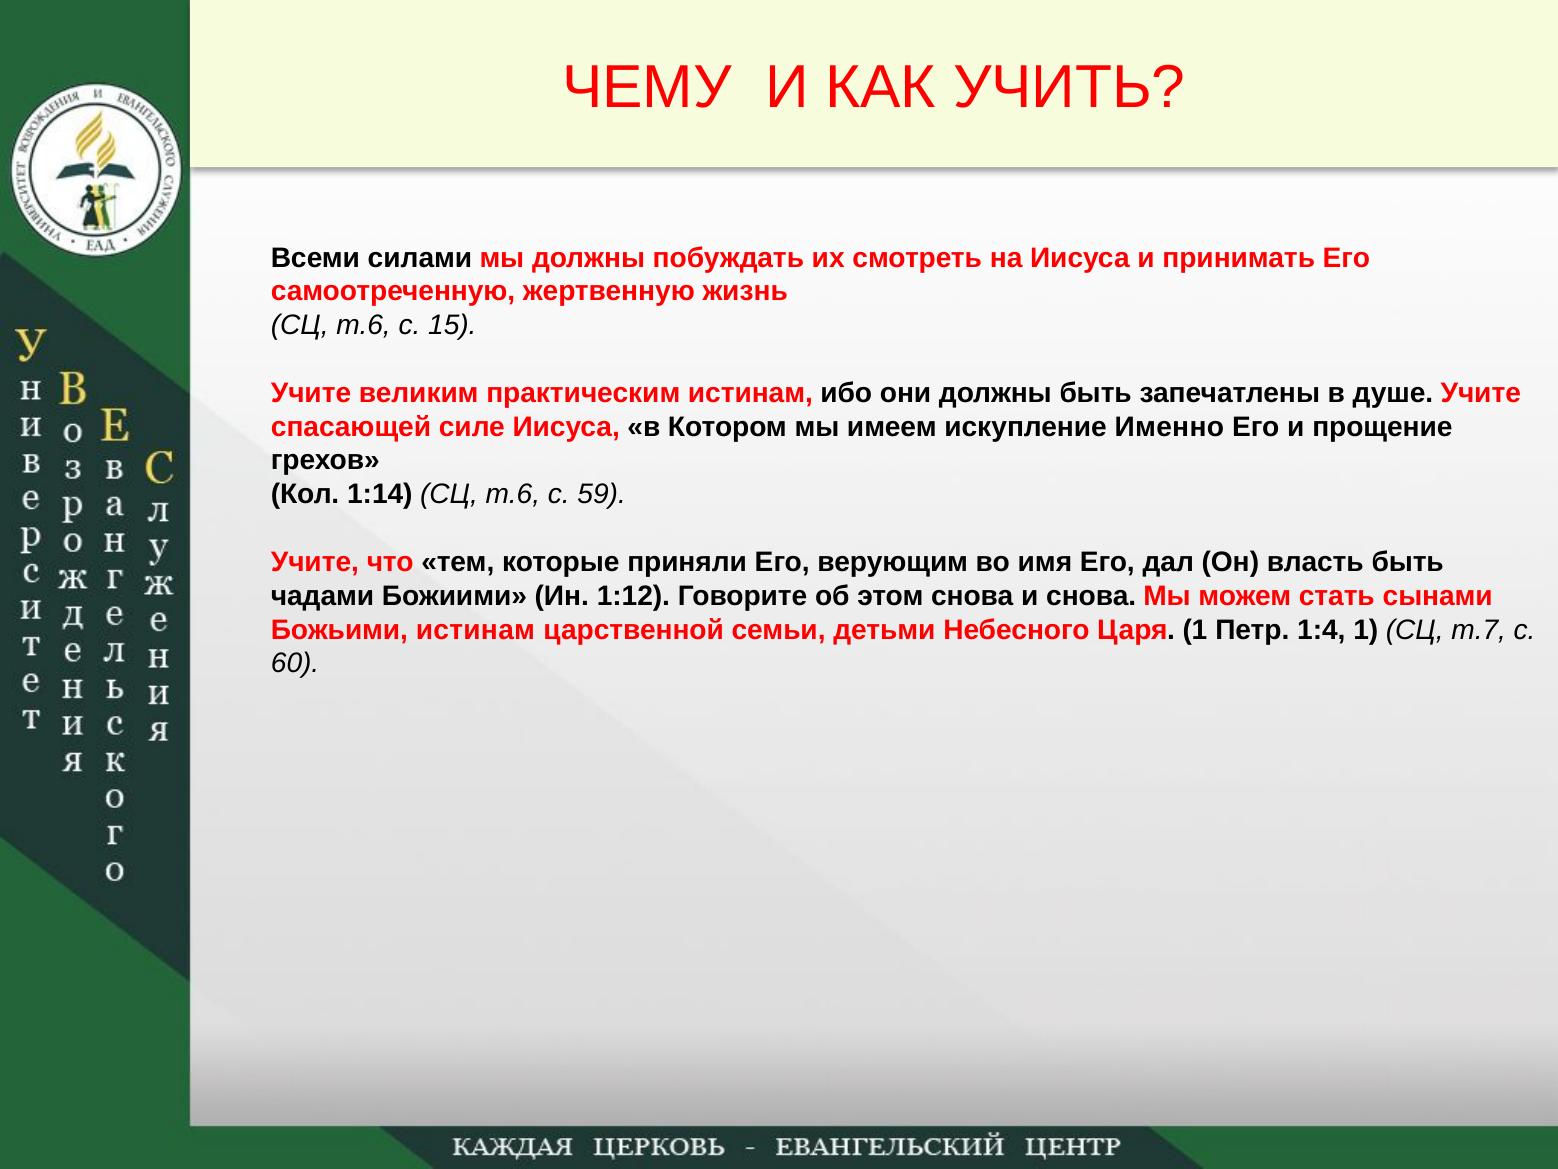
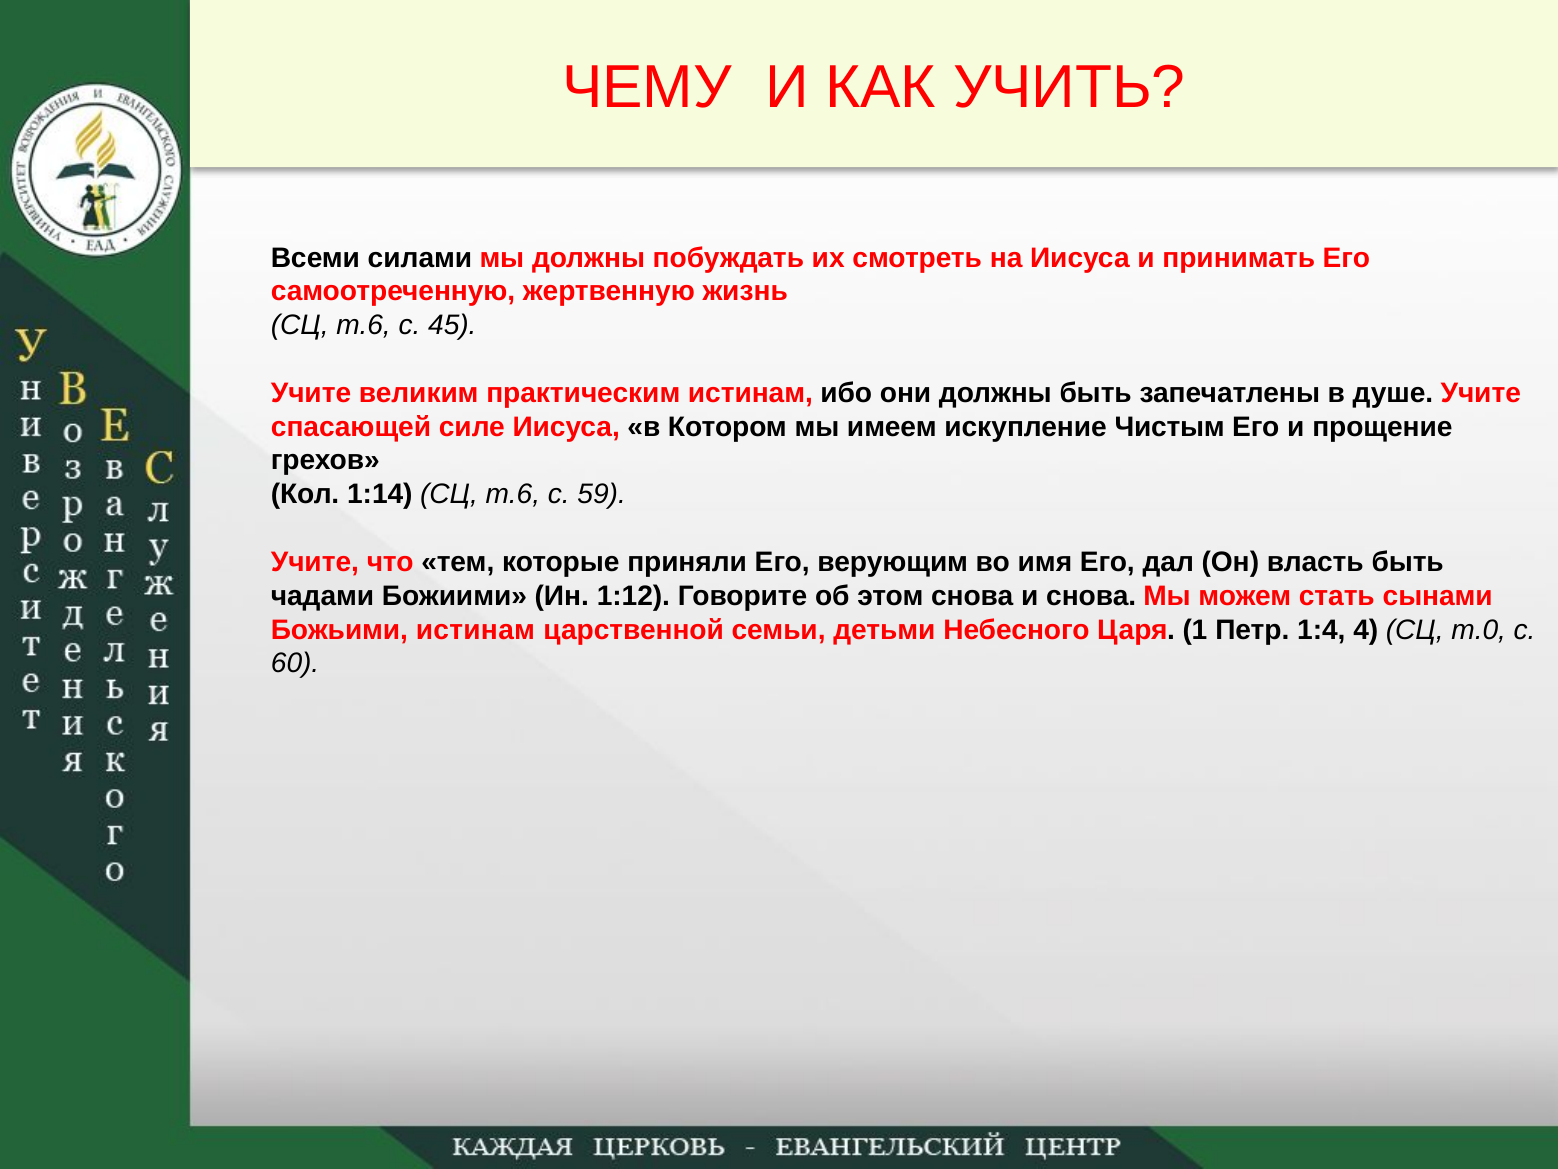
15: 15 -> 45 (452, 325)
Именно: Именно -> Чистым (1170, 427)
1:4 1: 1 -> 4 (1366, 629)
т.7: т.7 -> т.0 (1479, 629)
